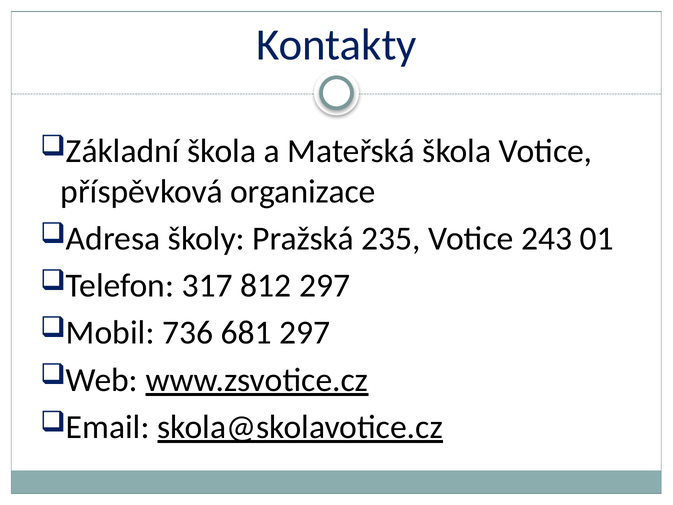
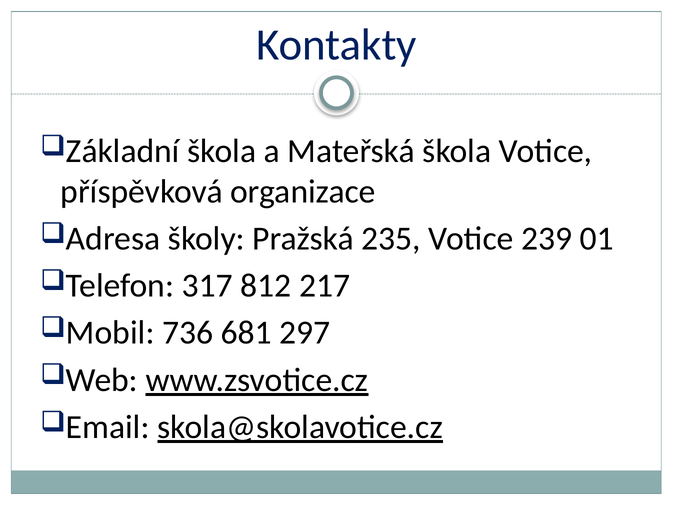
243: 243 -> 239 (547, 238)
812 297: 297 -> 217 (325, 286)
